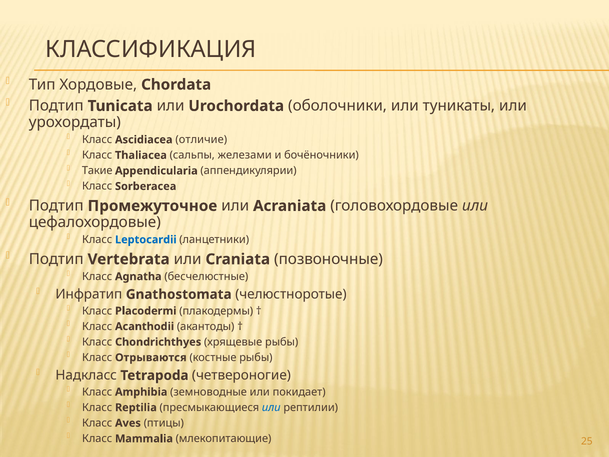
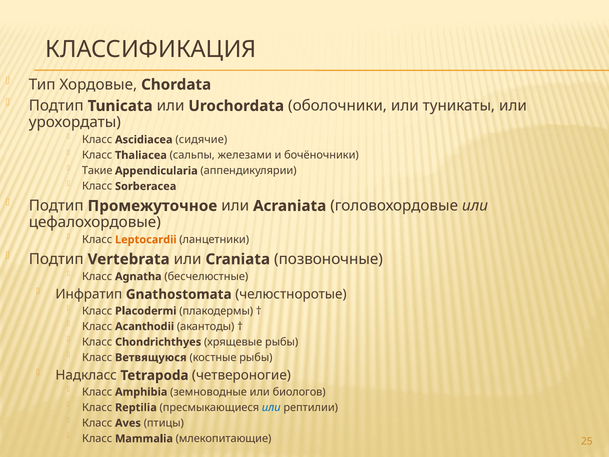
отличие: отличие -> сидячие (201, 140)
Leptocardii colour: blue -> orange (146, 240)
Отрываются: Отрываются -> Ветвящуюся (151, 357)
покидает: покидает -> биологов (299, 392)
